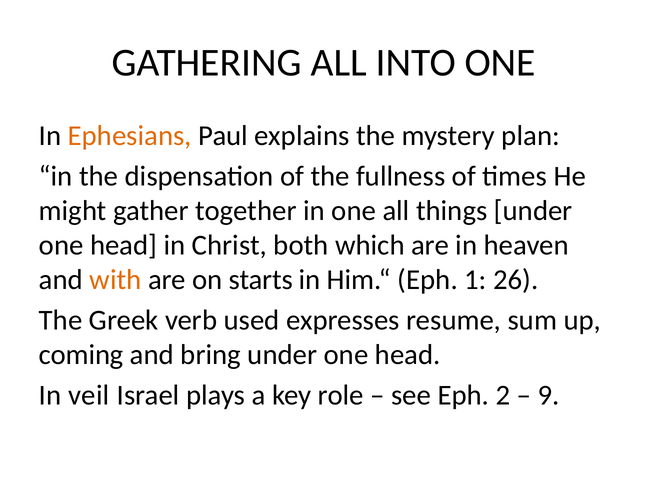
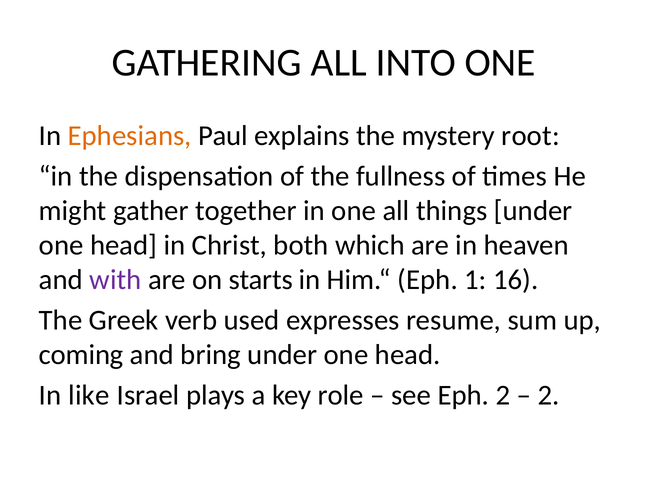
plan: plan -> root (531, 136)
with colour: orange -> purple (115, 280)
26: 26 -> 16 (516, 280)
veil: veil -> like (89, 395)
9: 9 -> 2 (549, 395)
